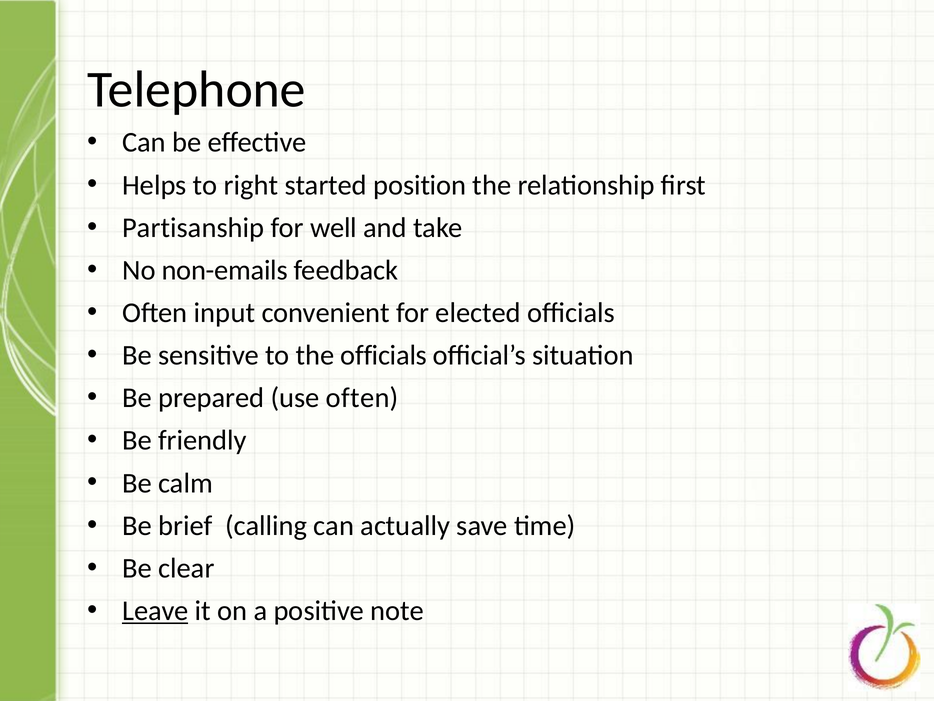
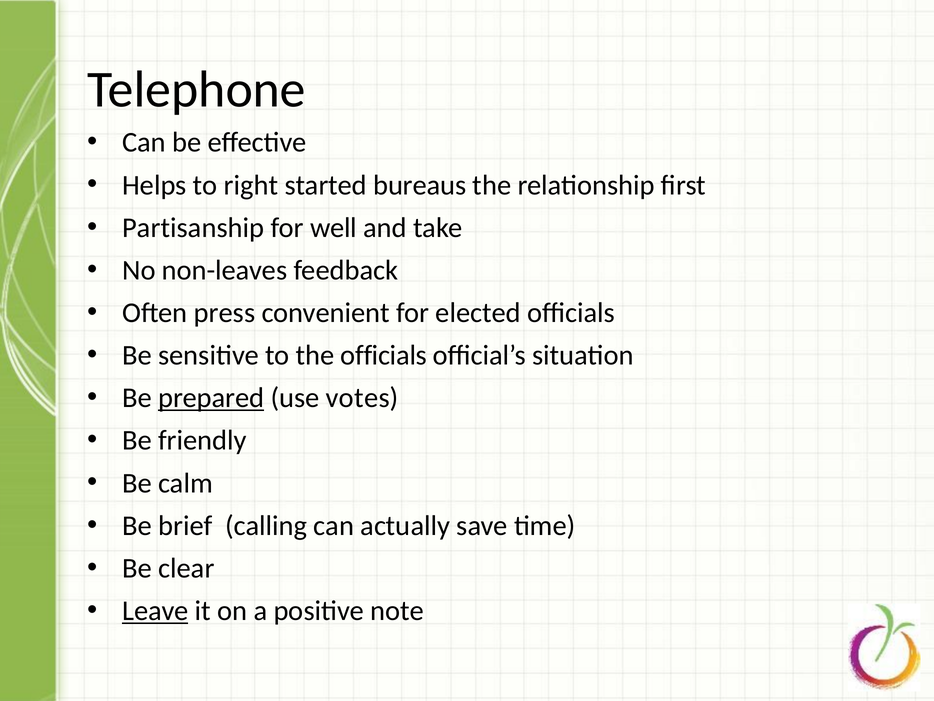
position: position -> bureaus (420, 185)
non-emails: non-emails -> non-leaves (225, 270)
input: input -> press (224, 313)
prepared underline: none -> present (211, 398)
use often: often -> votes (362, 398)
